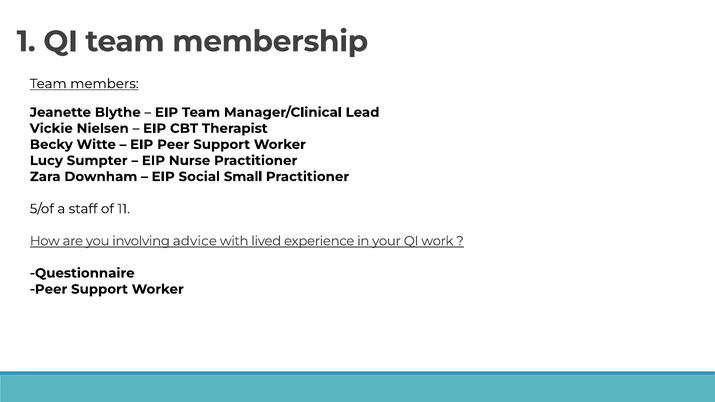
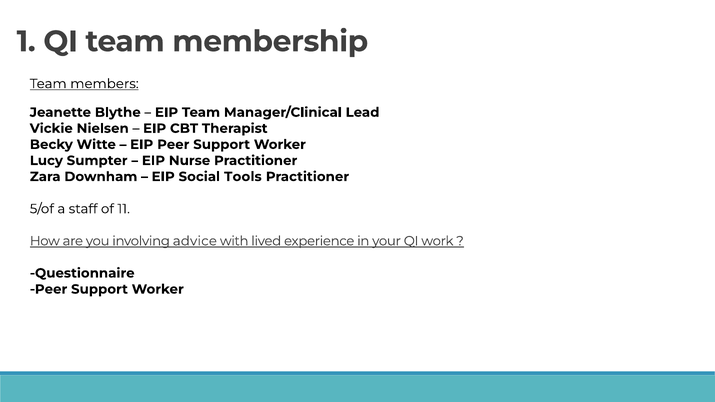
Small: Small -> Tools (243, 177)
